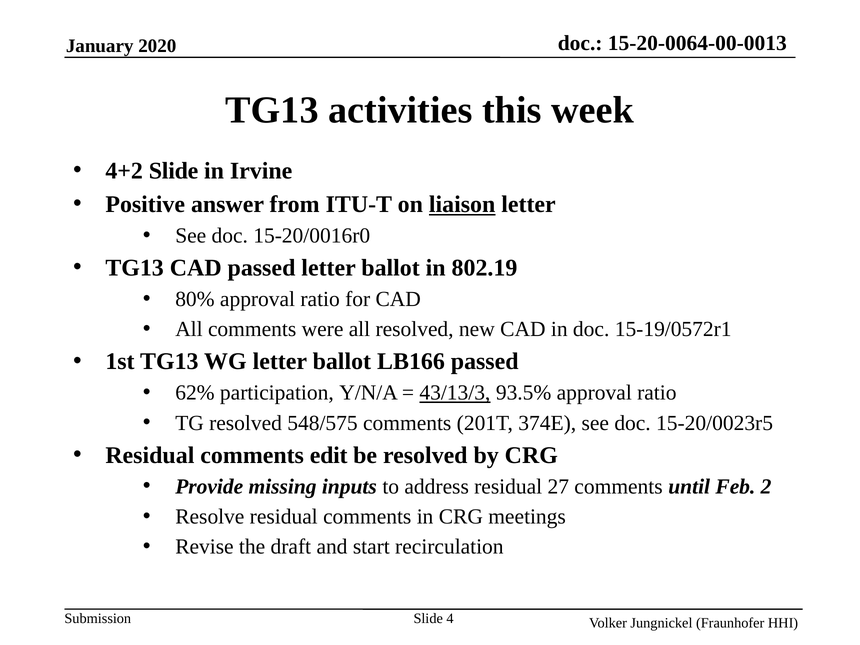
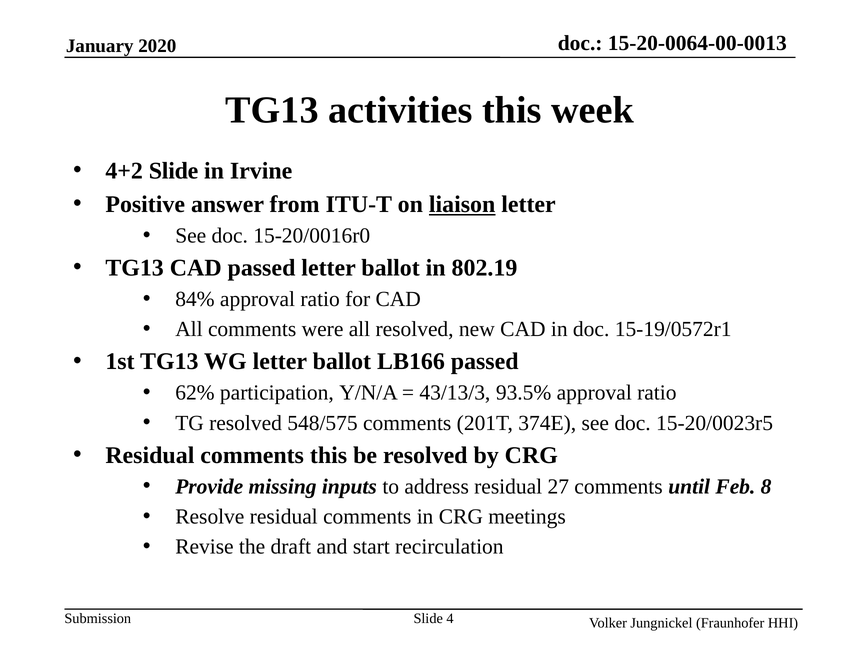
80%: 80% -> 84% (195, 299)
43/13/3 underline: present -> none (455, 393)
comments edit: edit -> this (329, 455)
2: 2 -> 8 (766, 487)
